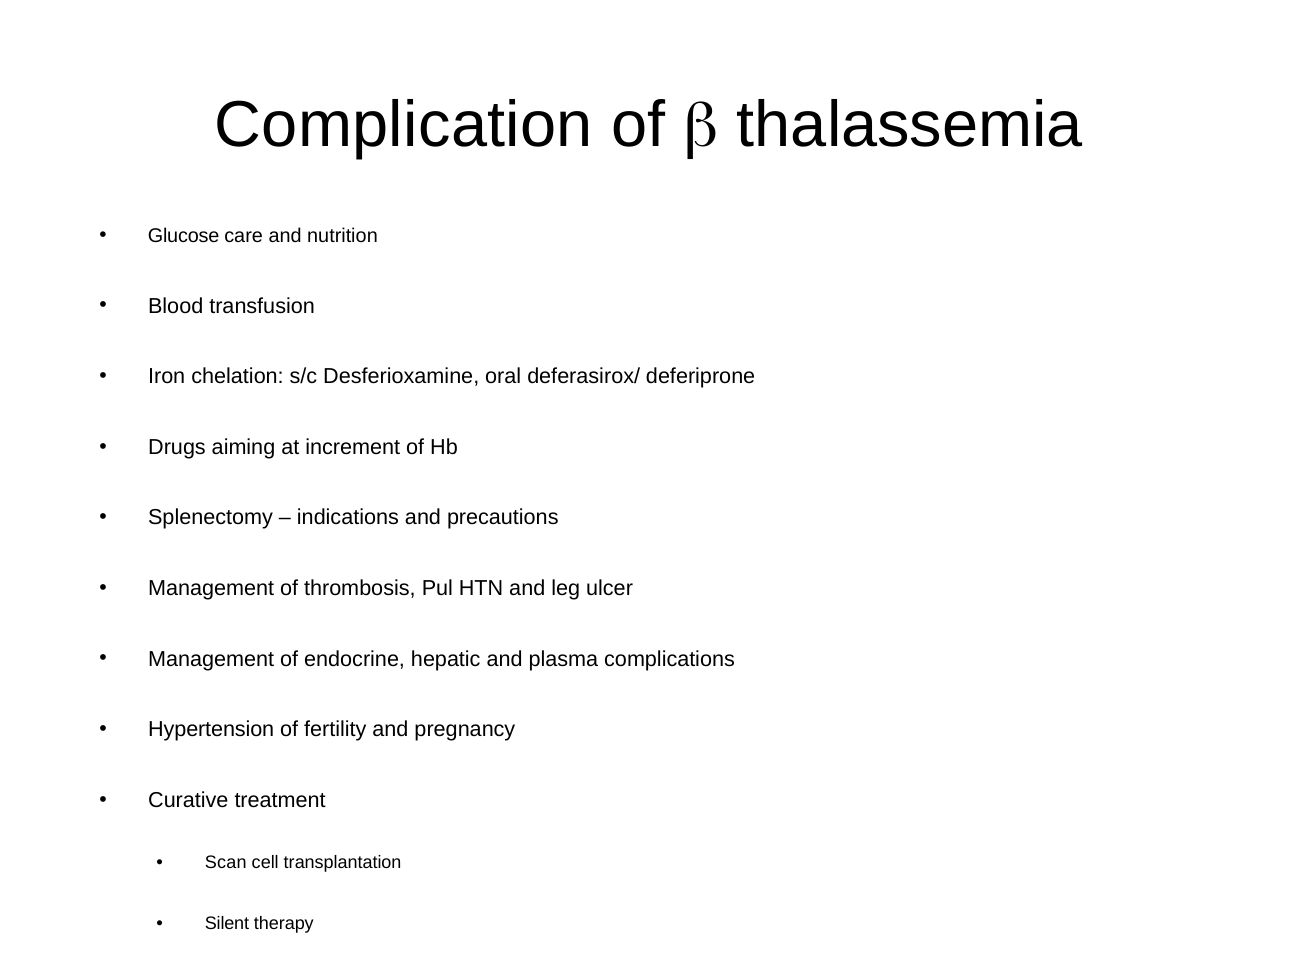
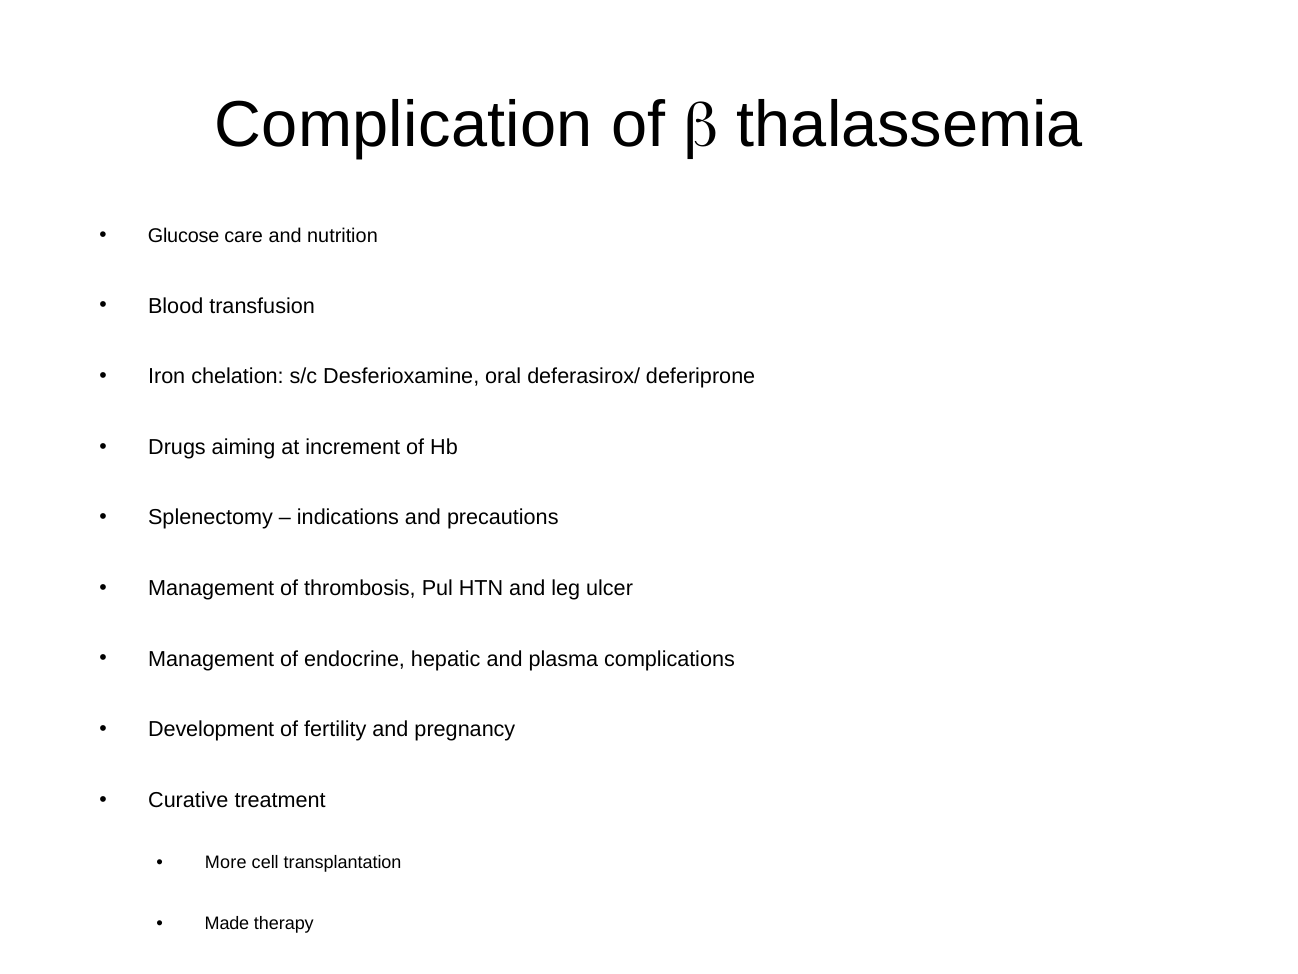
Hypertension: Hypertension -> Development (211, 729)
Scan: Scan -> More (226, 862)
Silent: Silent -> Made (227, 923)
